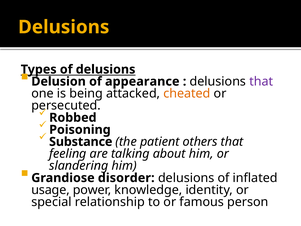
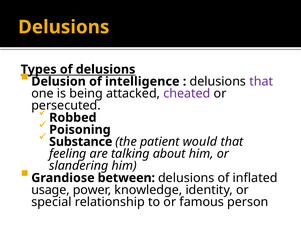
appearance: appearance -> intelligence (142, 81)
cheated colour: orange -> purple (187, 93)
others: others -> would (200, 142)
disorder: disorder -> between (126, 178)
